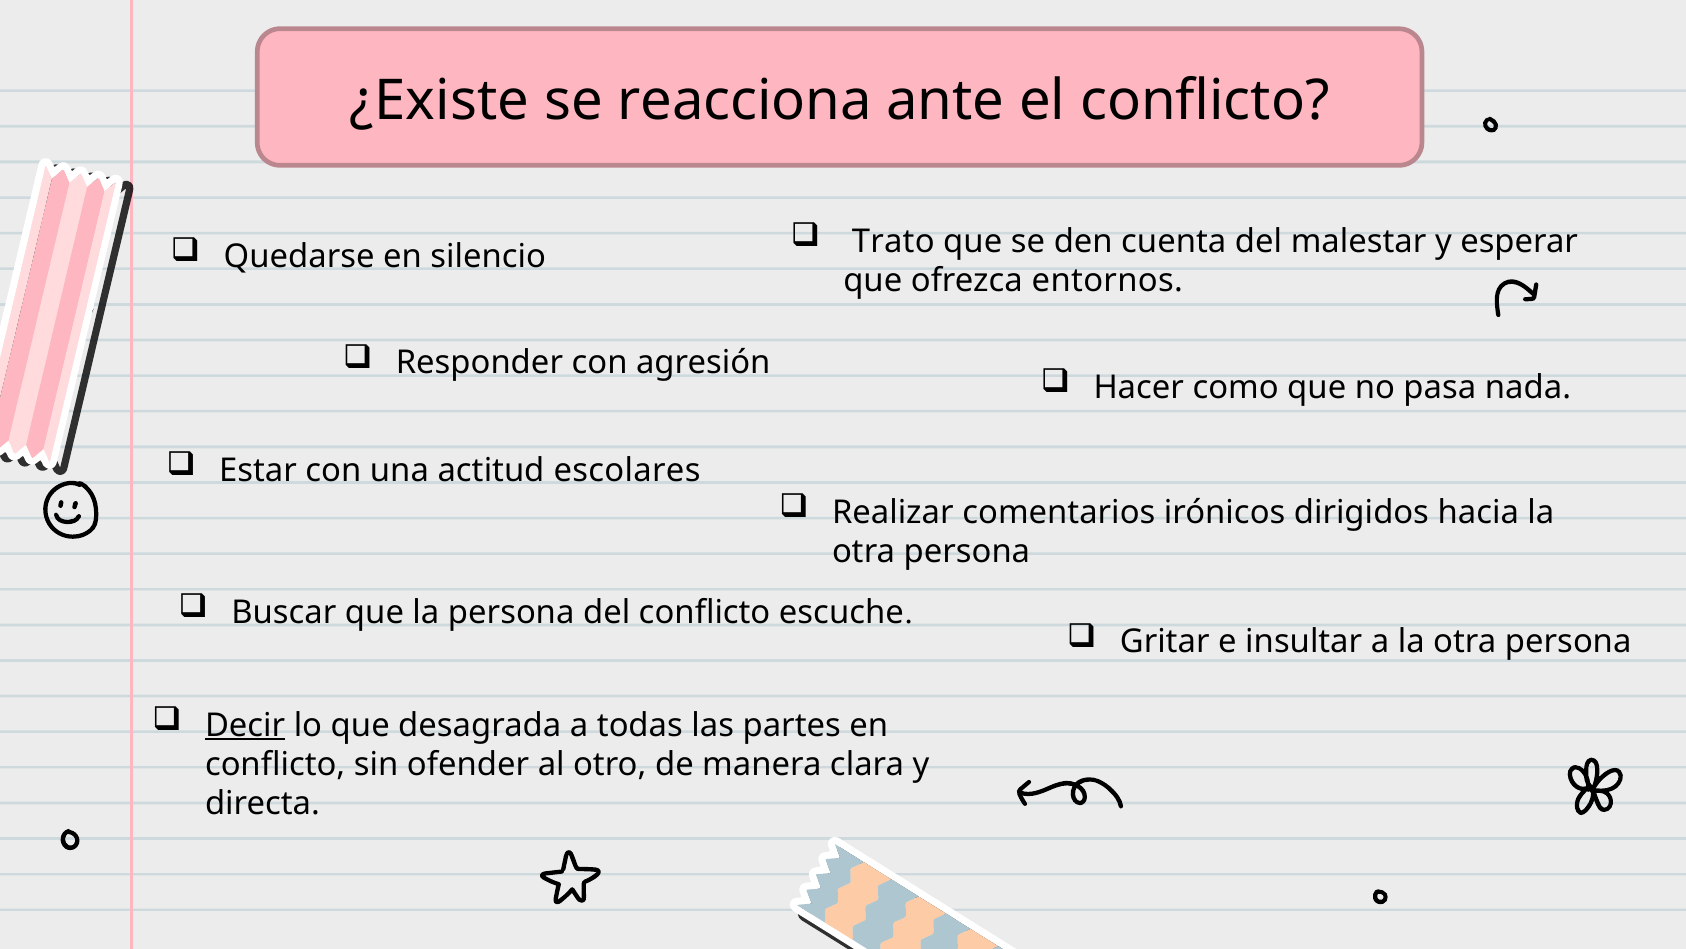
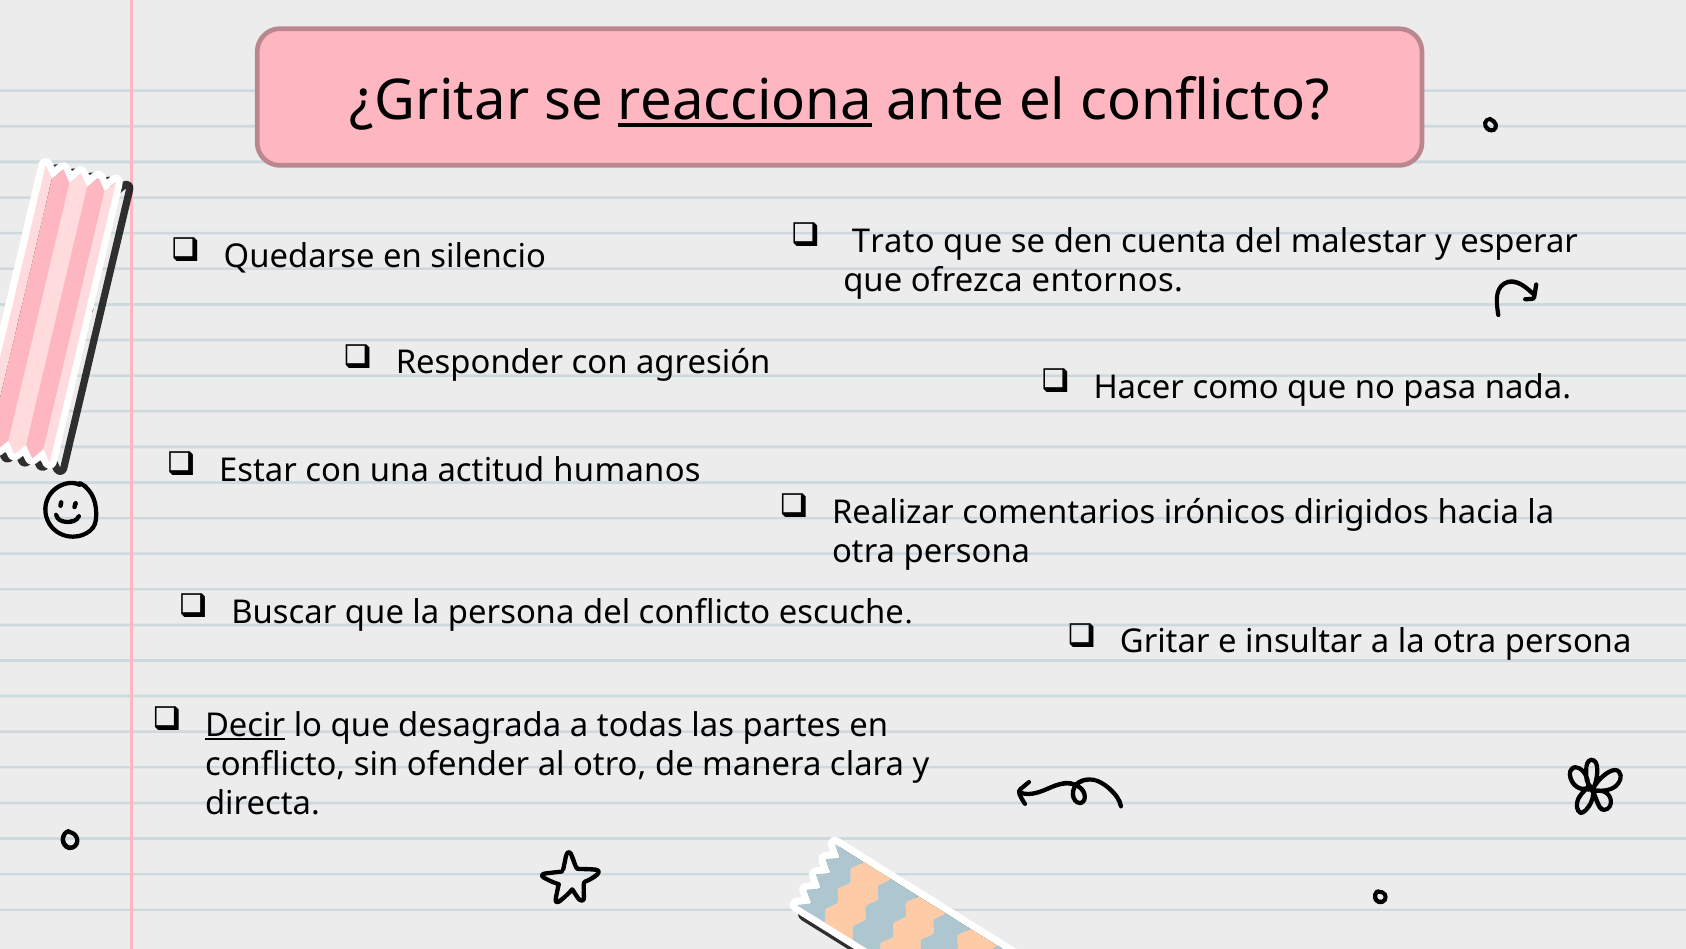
¿Existe: ¿Existe -> ¿Gritar (440, 101)
reacciona underline: none -> present (745, 101)
escolares: escolares -> humanos (627, 470)
